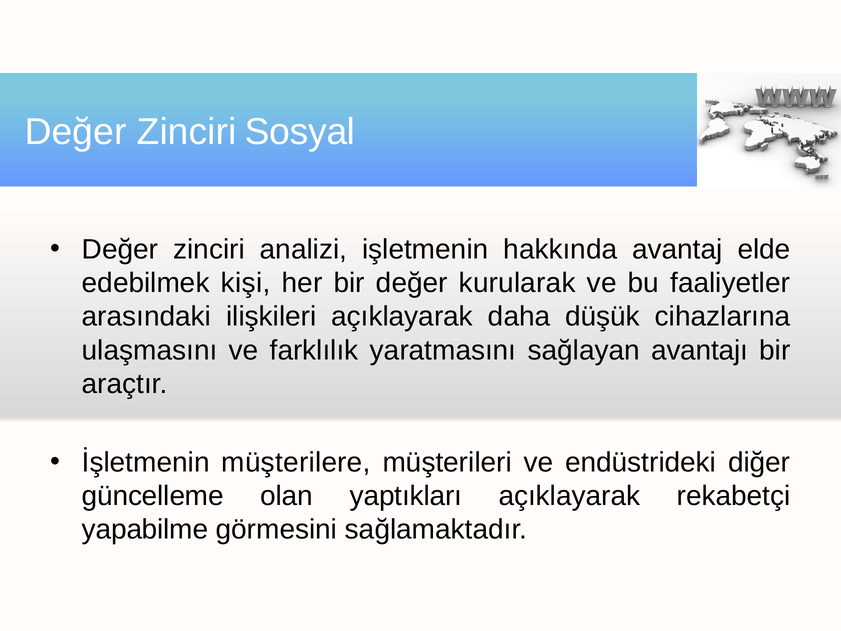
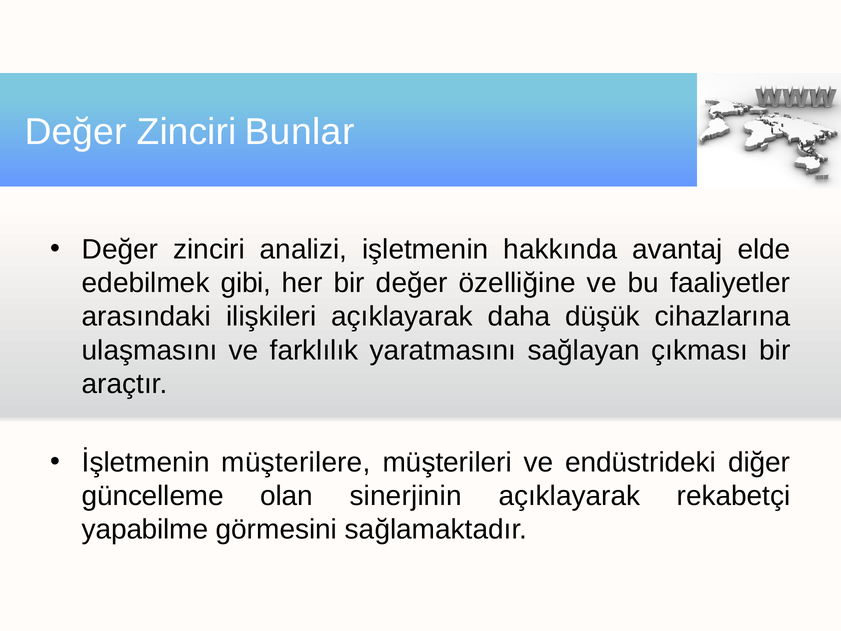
Sosyal: Sosyal -> Bunlar (300, 132)
kişi: kişi -> gibi (246, 283)
kurularak: kurularak -> özelliğine (517, 283)
avantajı: avantajı -> çıkması (700, 350)
yaptıkları: yaptıkları -> sinerjinin (406, 496)
